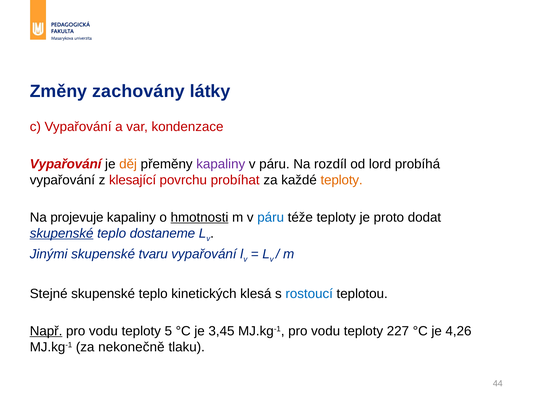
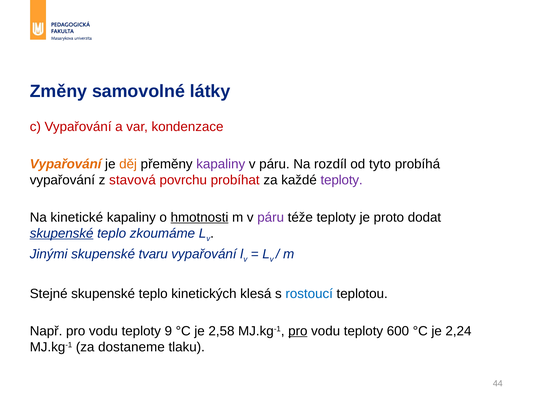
zachovány: zachovány -> samovolné (138, 91)
Vypařování colour: red -> orange (66, 164)
lord: lord -> tyto (380, 164)
klesající: klesající -> stavová (132, 180)
teploty colour: orange -> purple (342, 180)
projevuje: projevuje -> kinetické (77, 218)
páru colour: blue -> purple (271, 218)
dostaneme: dostaneme -> zkoumáme (162, 234)
Např underline: present -> none (46, 331)
5: 5 -> 9 (168, 331)
3,45: 3,45 -> 2,58 (221, 331)
pro underline: none -> present (298, 331)
227: 227 -> 600 (398, 331)
4,26: 4,26 -> 2,24 (458, 331)
nekonečně: nekonečně -> dostaneme (131, 347)
